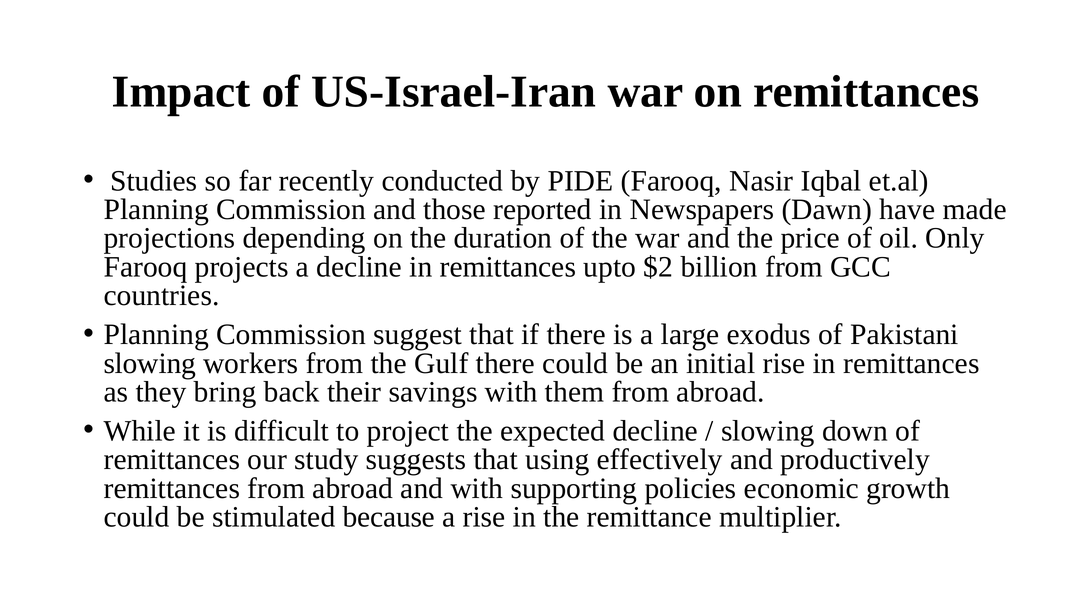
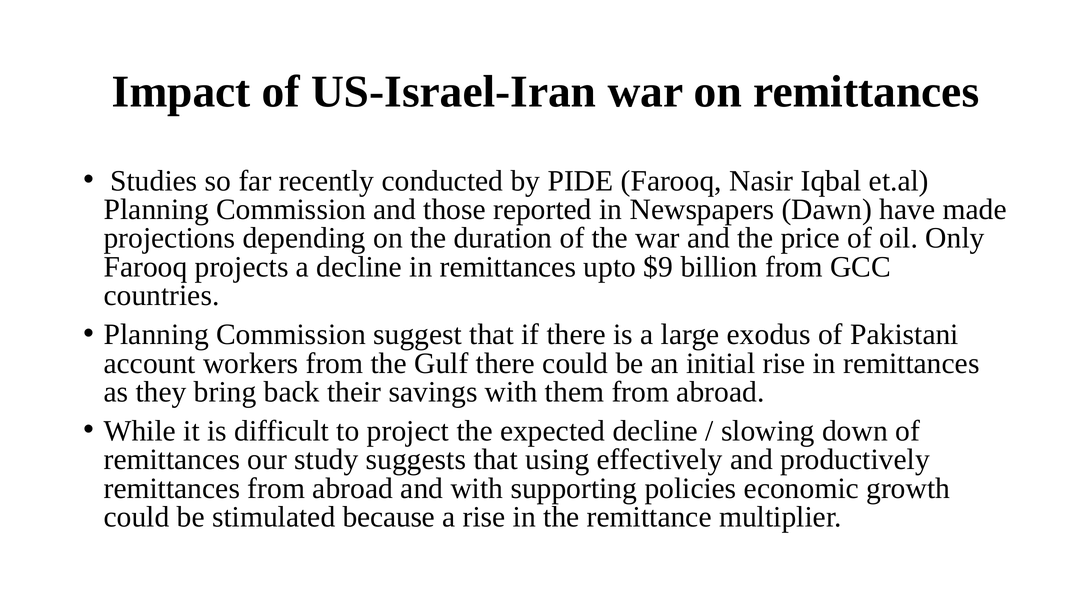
$2: $2 -> $9 (658, 267)
slowing: slowing -> account (150, 363)
